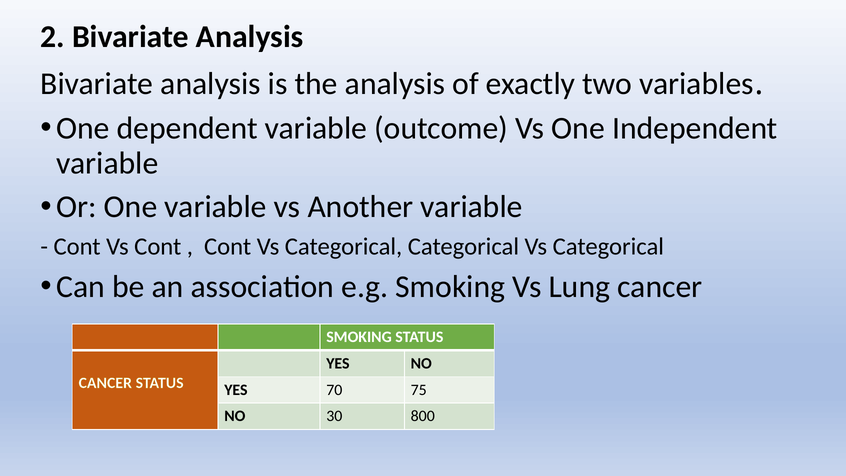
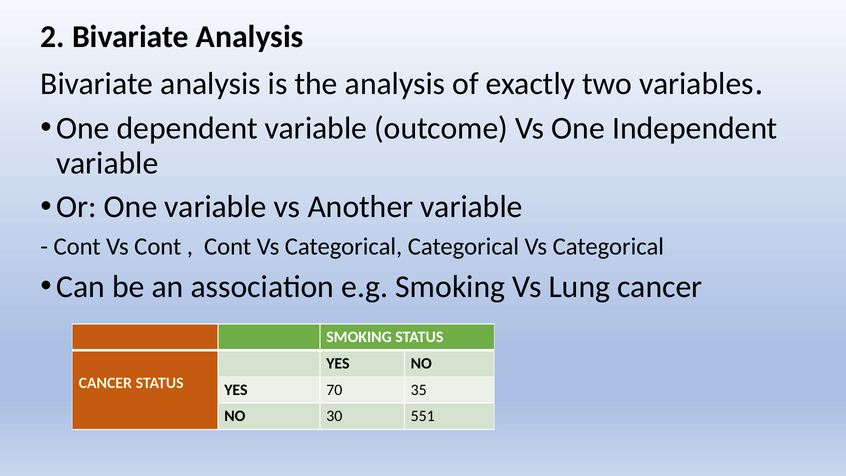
75: 75 -> 35 (419, 390)
800: 800 -> 551 (423, 416)
